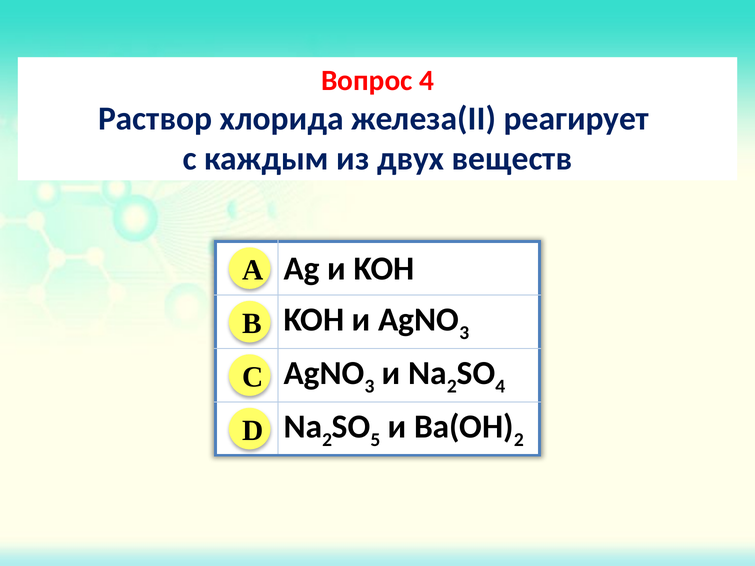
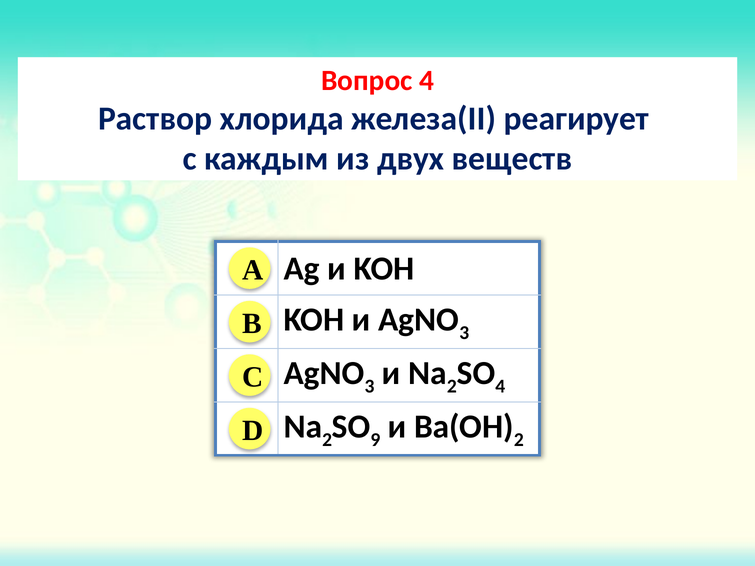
5: 5 -> 9 (375, 440)
